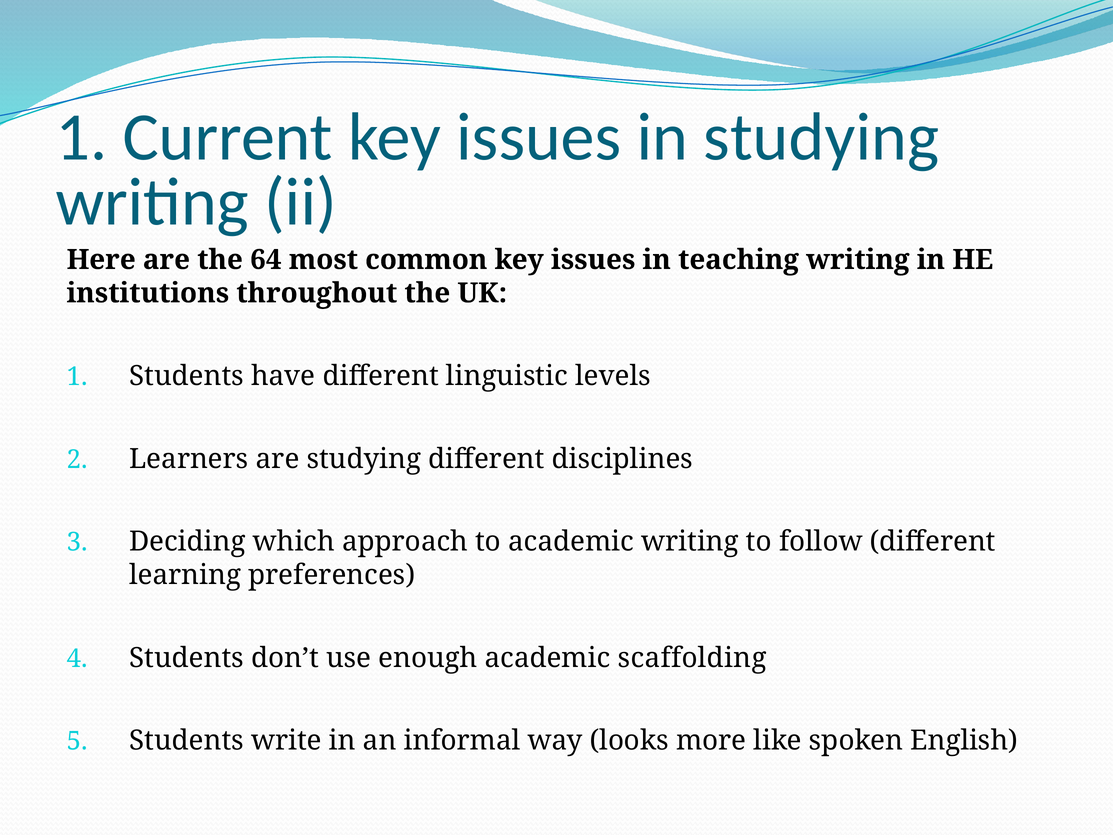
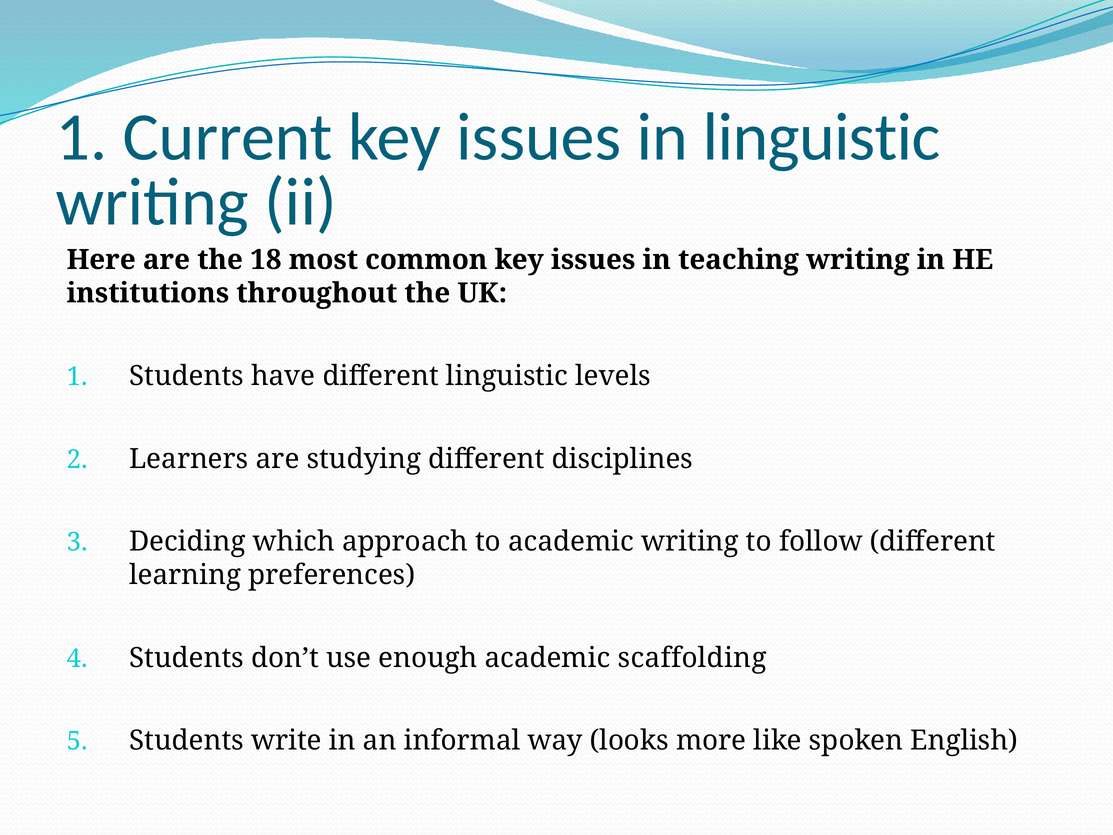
in studying: studying -> linguistic (822, 137)
64: 64 -> 18 (266, 260)
